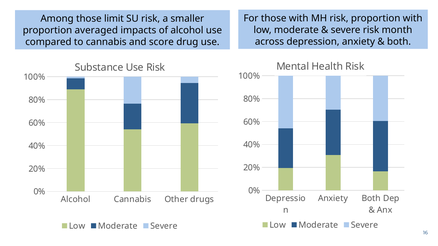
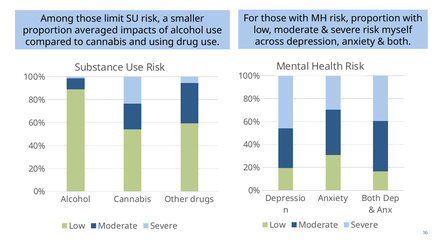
month: month -> myself (397, 30)
score: score -> using (161, 42)
